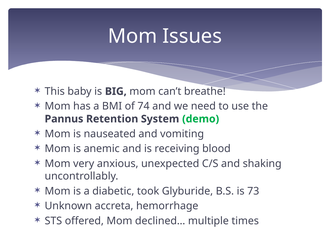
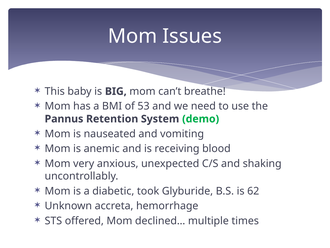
74: 74 -> 53 (144, 106)
73: 73 -> 62 (253, 191)
